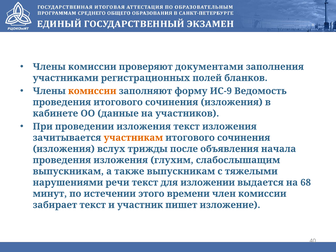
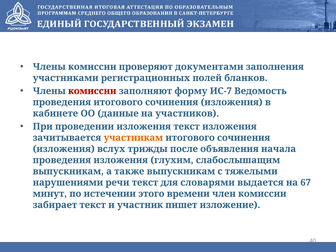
комиссии colour: orange -> red (92, 91)
ИС-9: ИС-9 -> ИС-7 (221, 91)
изложении: изложении -> словарями (208, 183)
68: 68 -> 67 (306, 183)
